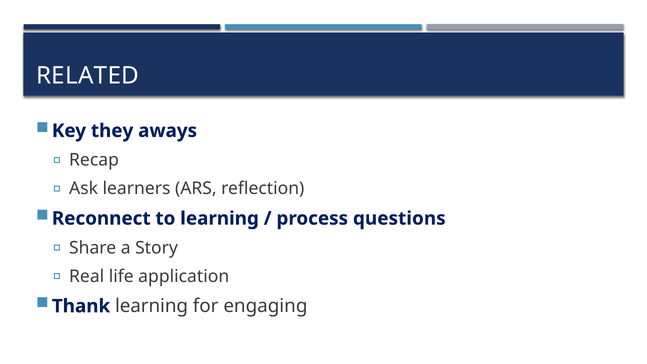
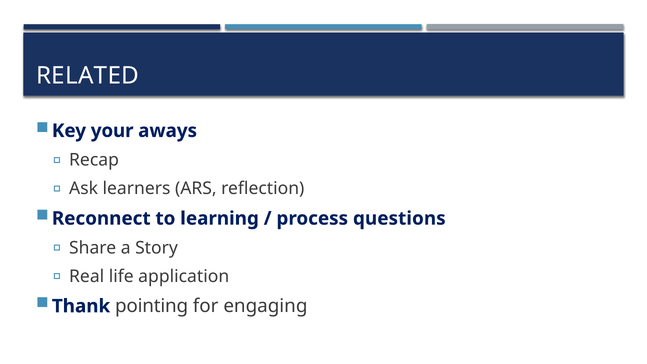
they: they -> your (112, 131)
Thank learning: learning -> pointing (152, 306)
